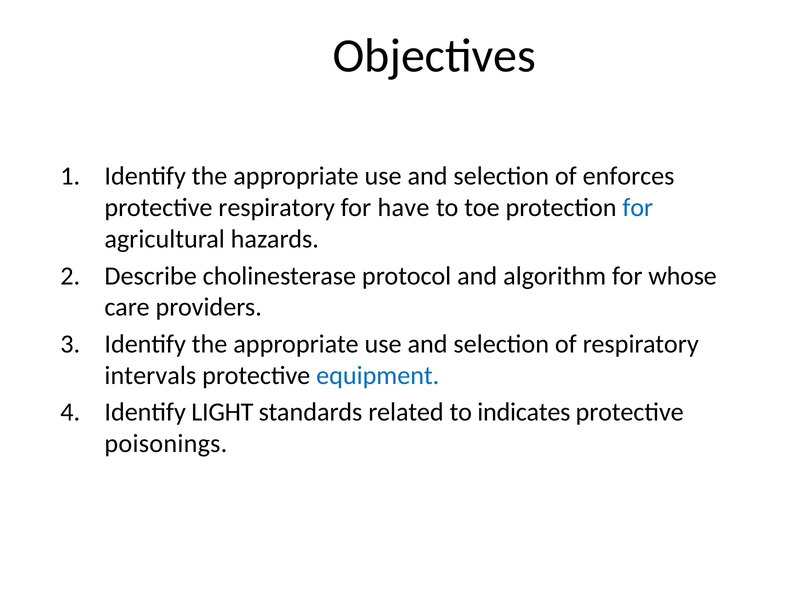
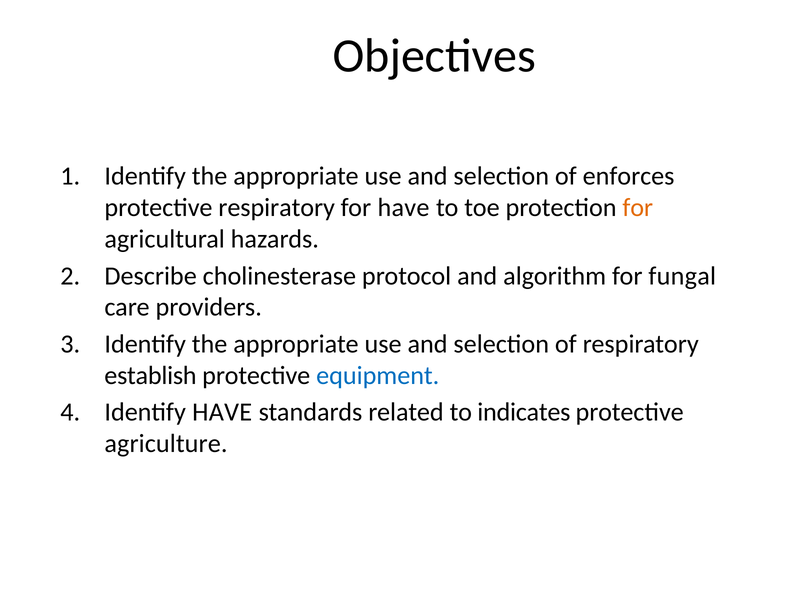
for colour: blue -> orange (638, 208)
whose: whose -> fungal (682, 276)
intervals: intervals -> establish (150, 375)
Identify LIGHT: LIGHT -> HAVE (222, 412)
poisonings: poisonings -> agriculture (166, 443)
